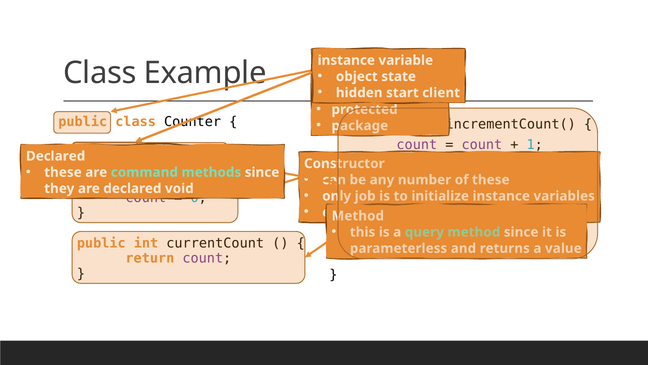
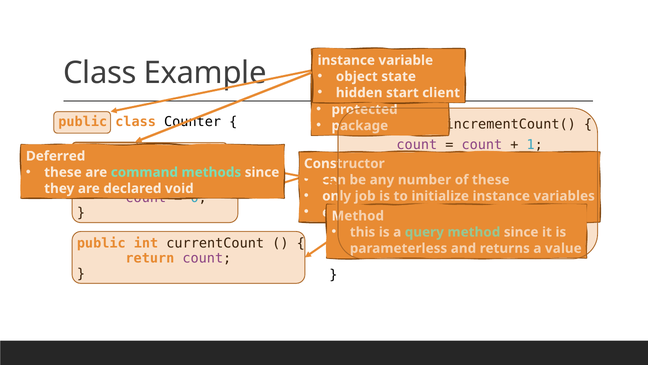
Declared: Declared -> Deferred (56, 156)
